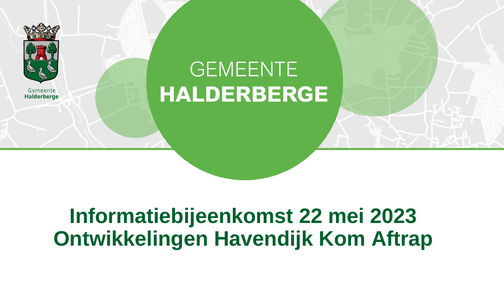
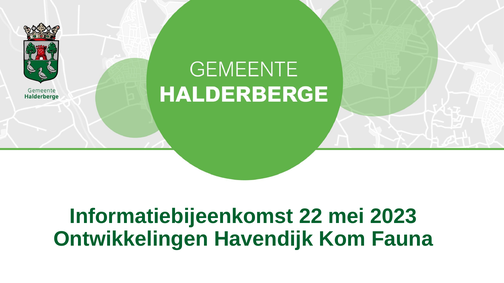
Aftrap: Aftrap -> Fauna (402, 239)
